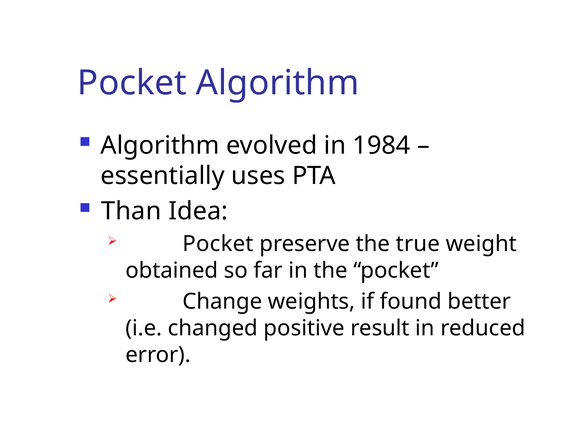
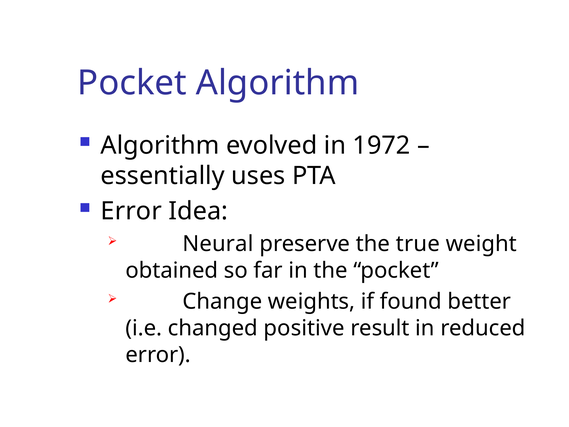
1984: 1984 -> 1972 (382, 145)
Than: Than -> Error (131, 211)
Pocket: Pocket -> Neural (218, 244)
